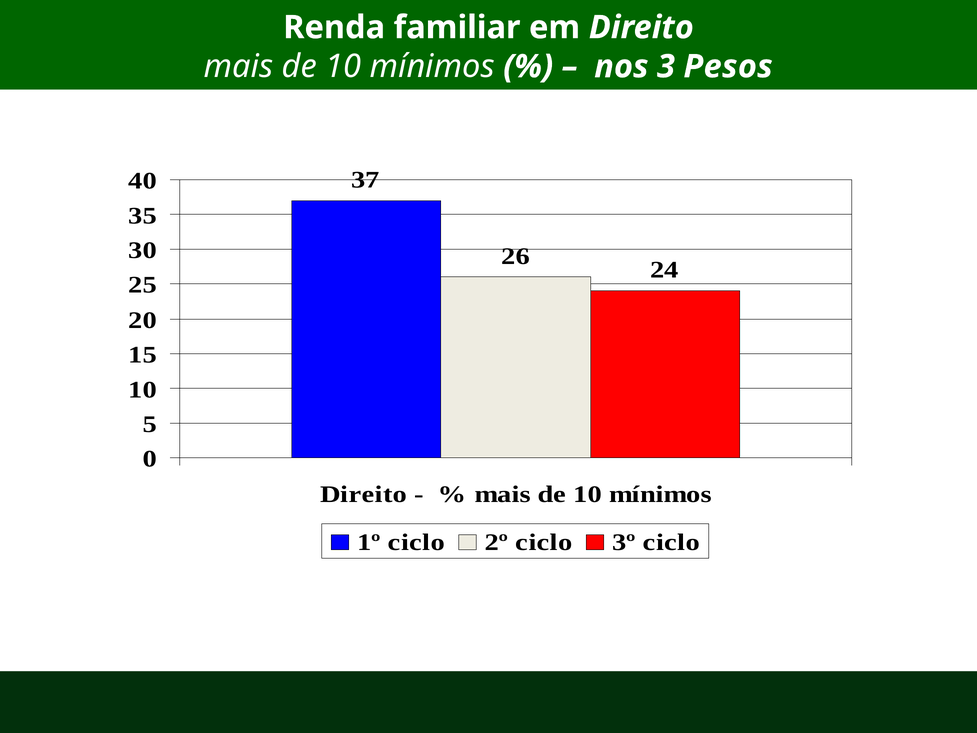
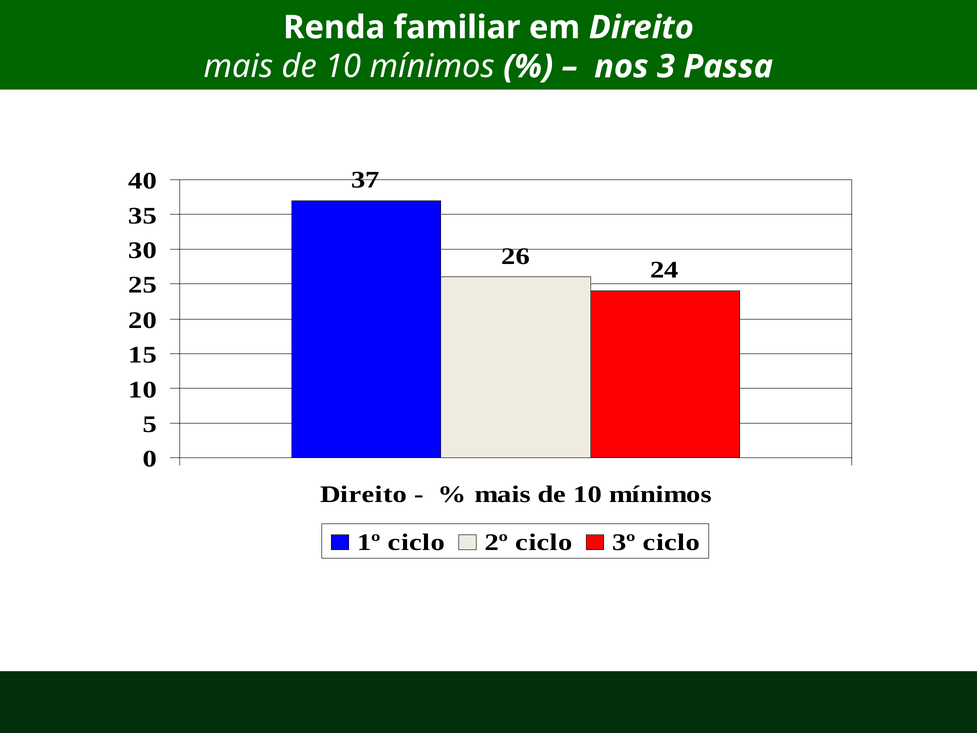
Pesos: Pesos -> Passa (728, 67)
